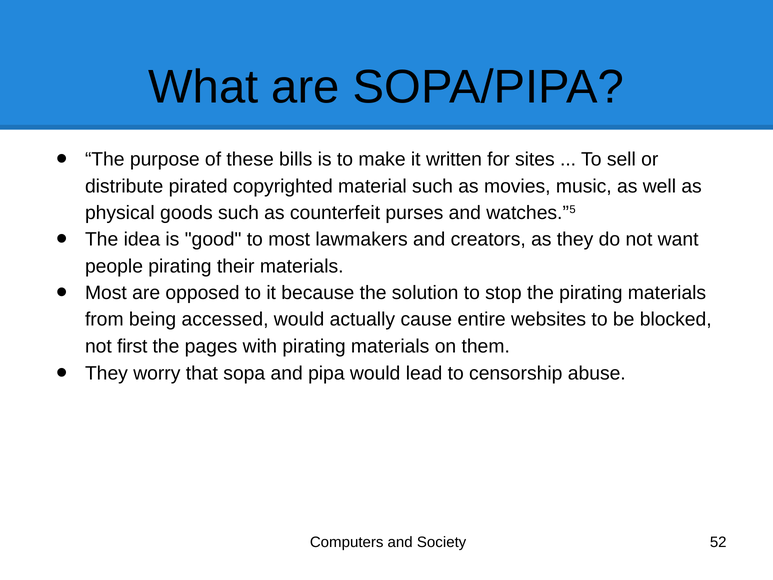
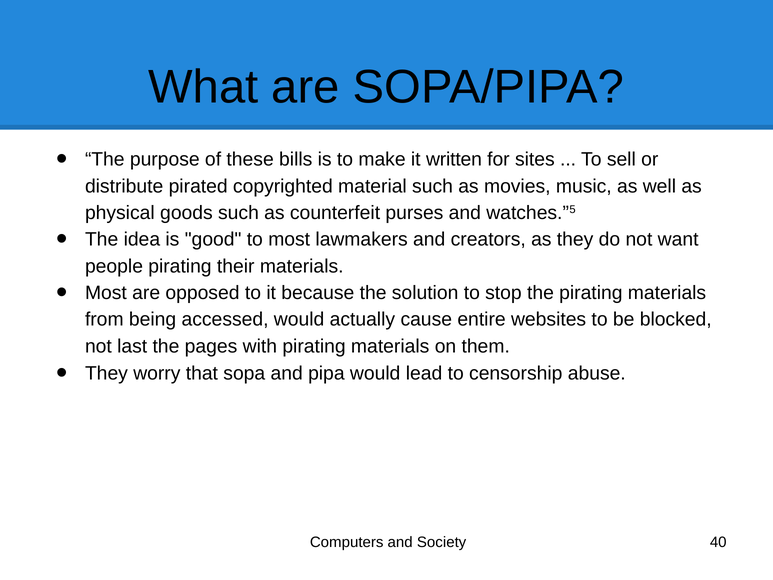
first: first -> last (132, 346)
52: 52 -> 40 (718, 542)
